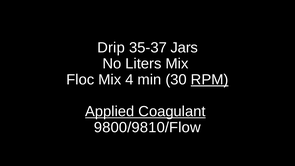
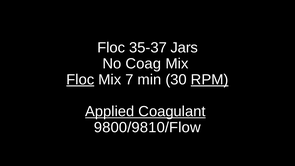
Drip: Drip -> Floc (111, 48)
Liters: Liters -> Coag (143, 64)
Floc underline: none -> present (80, 80)
4: 4 -> 7 (129, 80)
